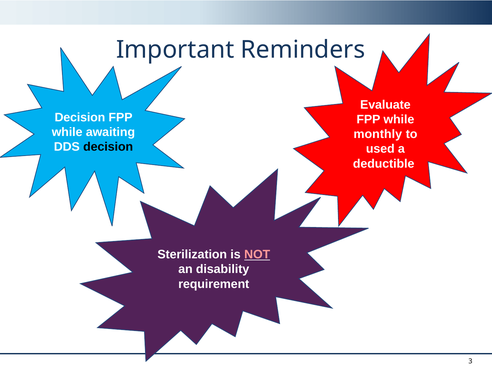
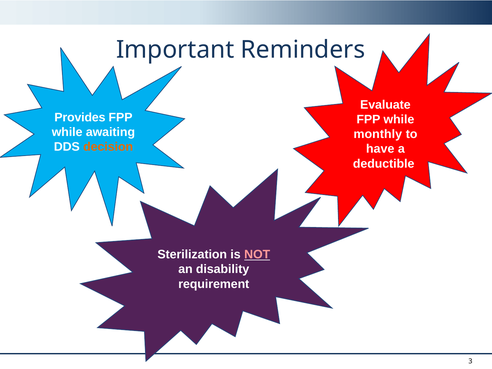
Decision: Decision -> Provides (80, 117)
decision colour: black -> orange (108, 147)
used: used -> have (380, 149)
